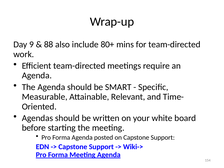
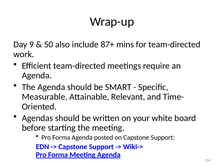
88: 88 -> 50 (49, 44)
80+: 80+ -> 87+ (108, 44)
